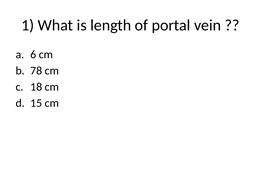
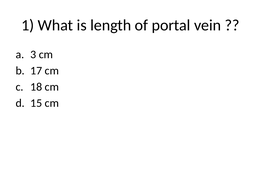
6: 6 -> 3 (33, 55)
78: 78 -> 17 (36, 71)
